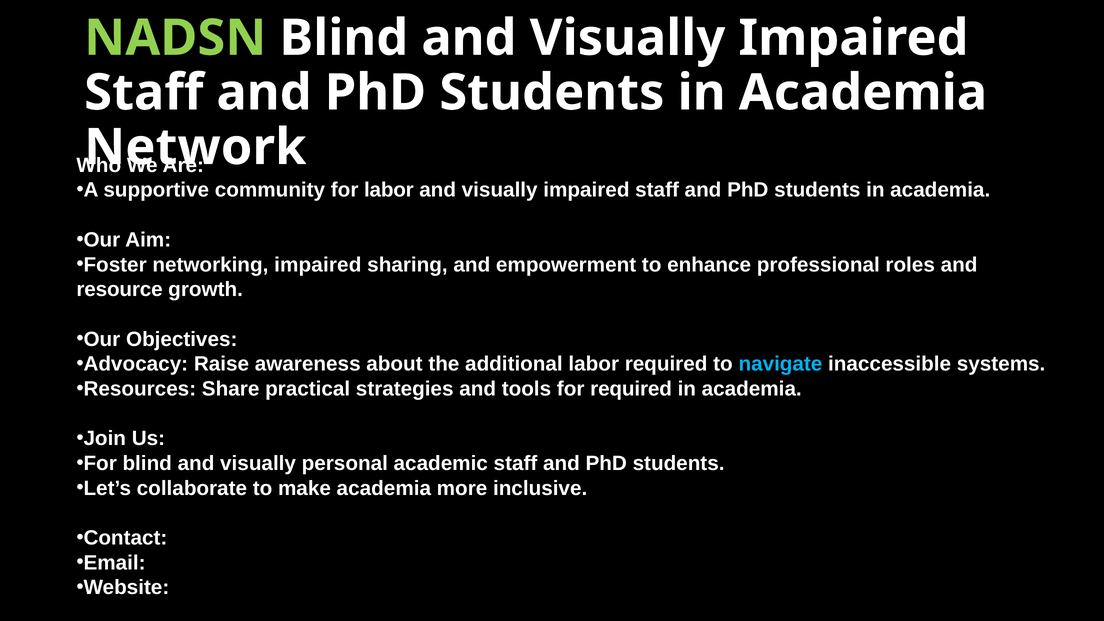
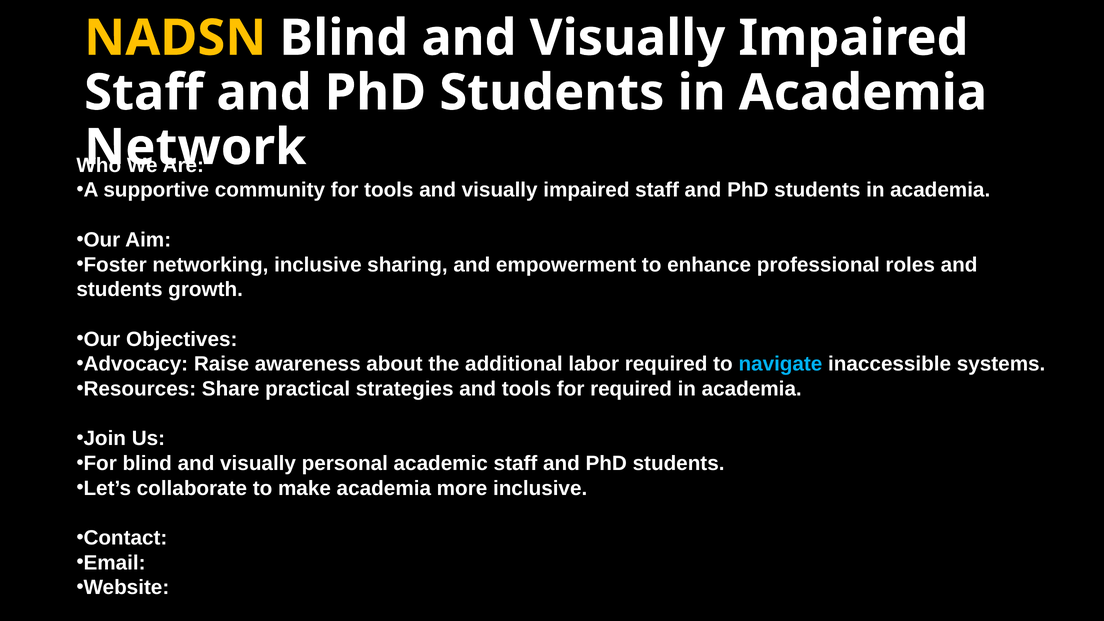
NADSN colour: light green -> yellow (175, 38)
for labor: labor -> tools (389, 190)
networking impaired: impaired -> inclusive (318, 265)
resource: resource -> students (119, 290)
